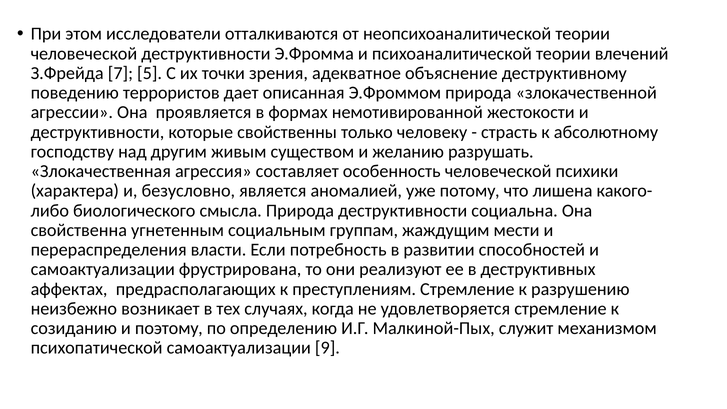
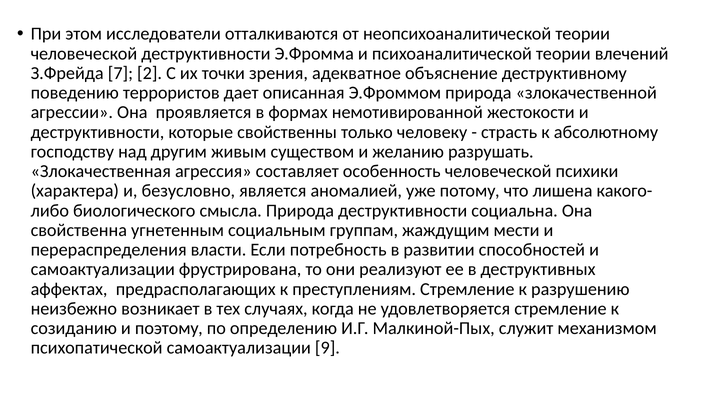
5: 5 -> 2 (150, 73)
